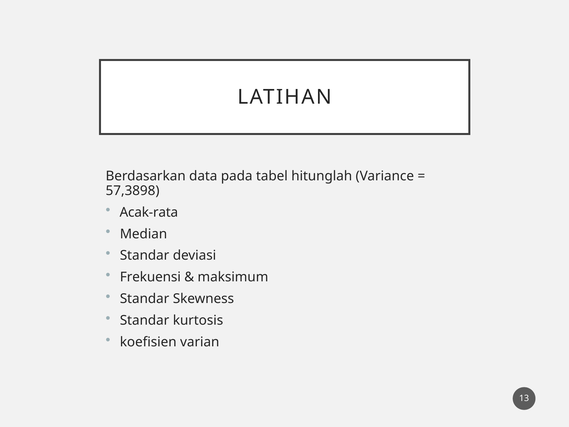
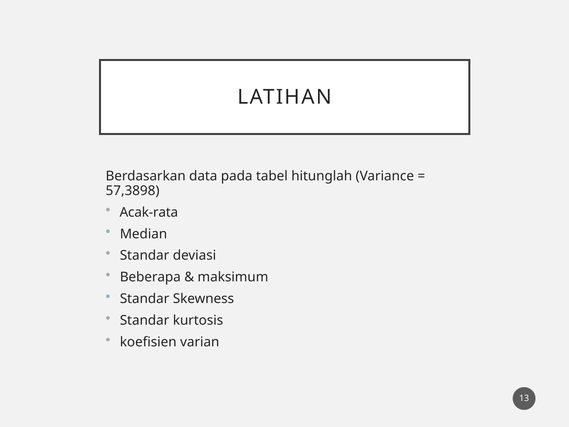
Frekuensi: Frekuensi -> Beberapa (150, 277)
